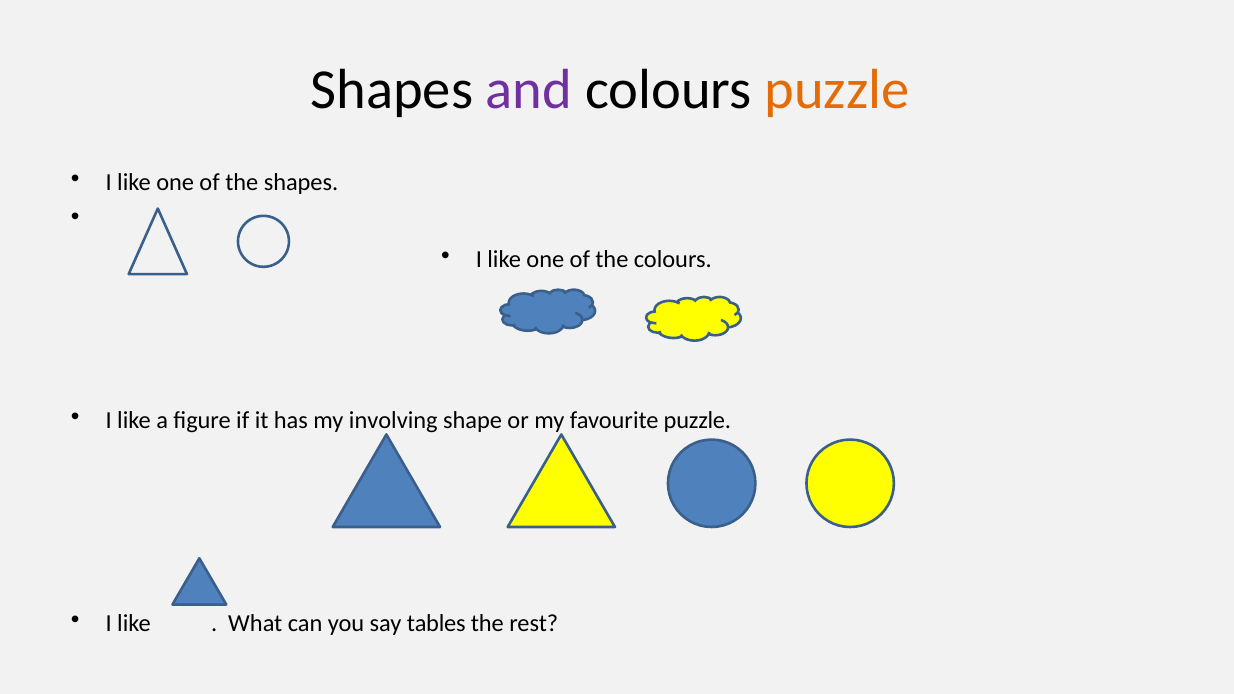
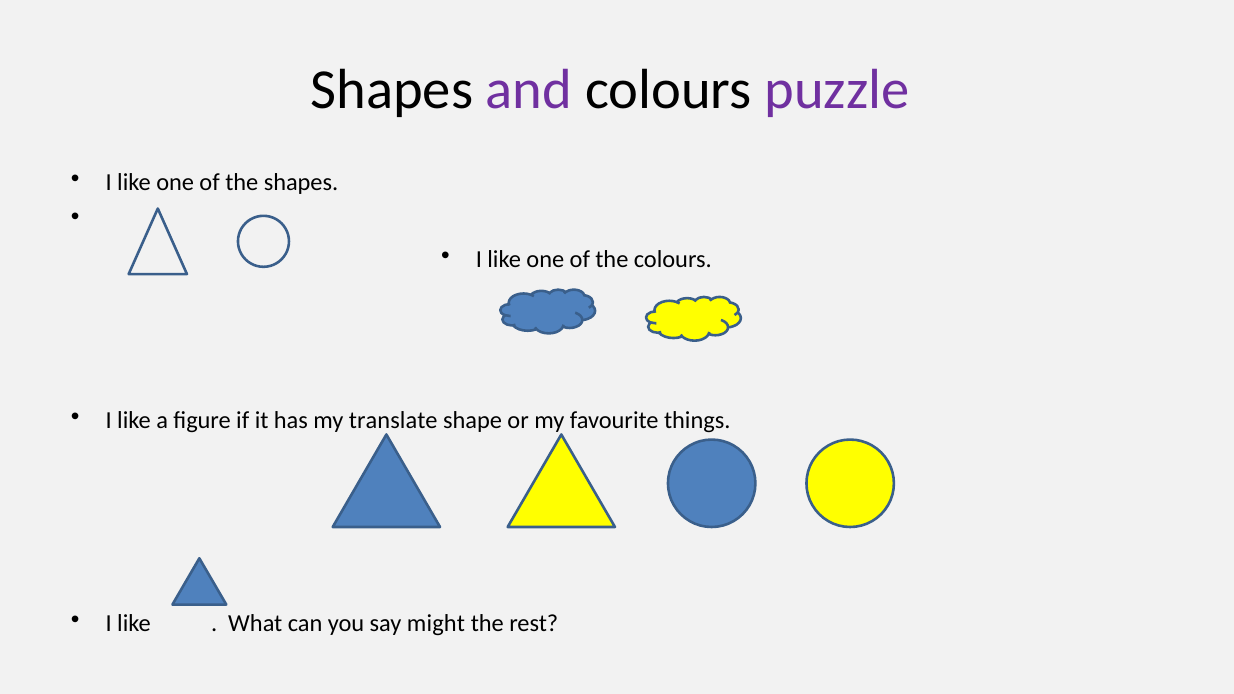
puzzle colour: orange -> purple (837, 90)
involving: involving -> translate (393, 421)
favourite puzzle: puzzle -> things (697, 421)
tables: tables -> might (436, 623)
